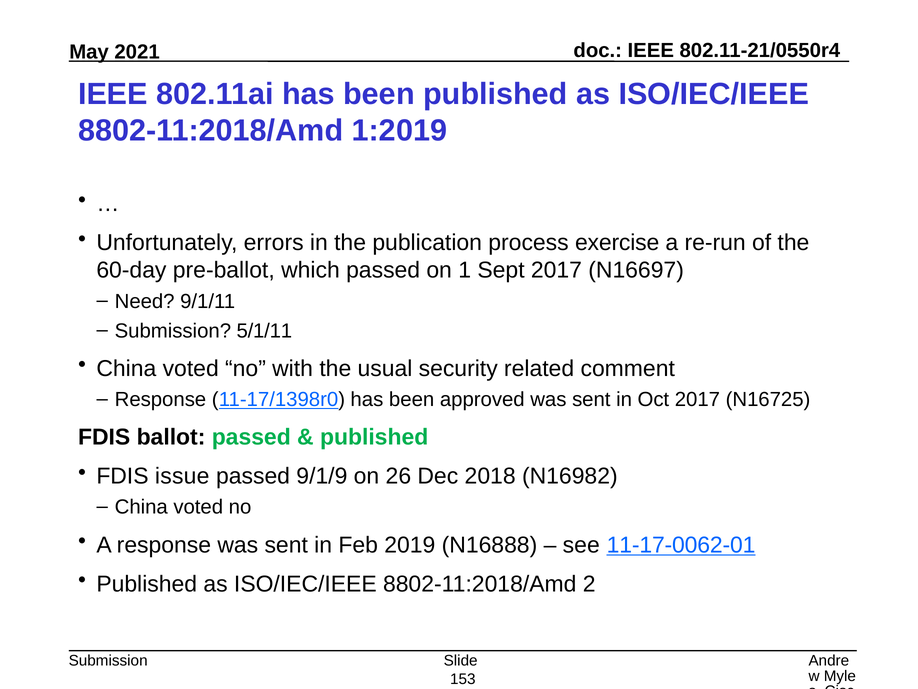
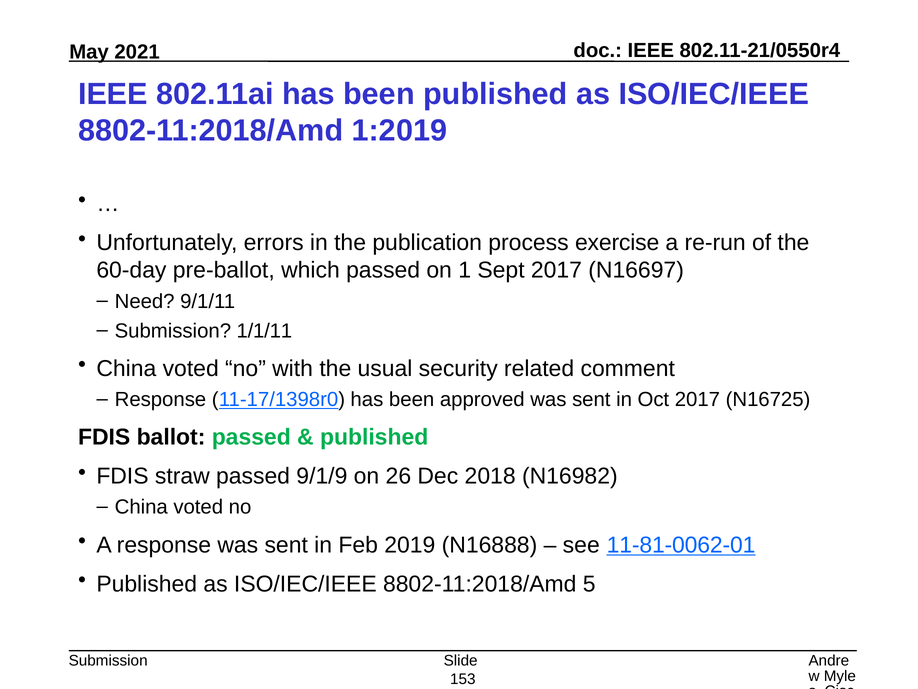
5/1/11: 5/1/11 -> 1/1/11 (264, 331)
issue: issue -> straw (182, 476)
11-17-0062-01: 11-17-0062-01 -> 11-81-0062-01 (681, 545)
2: 2 -> 5 (589, 584)
